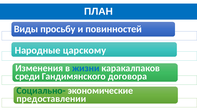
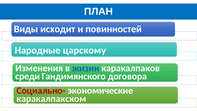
просьбу: просьбу -> исходит (58, 29)
Социально- colour: green -> red (41, 90)
предоставлении: предоставлении -> каракалпакском (51, 99)
